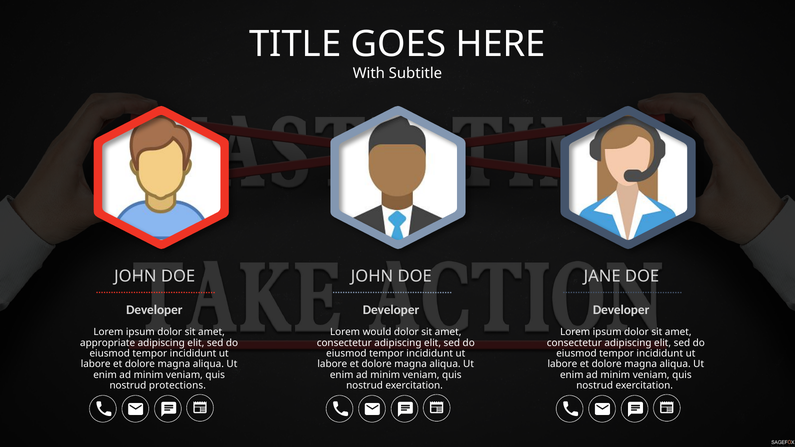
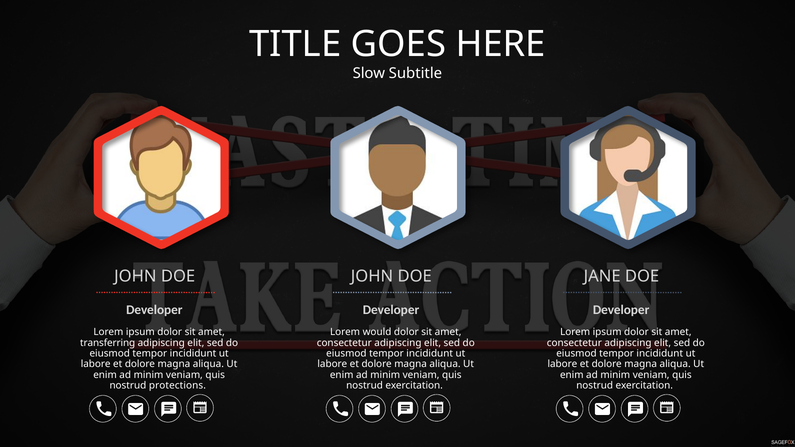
With: With -> Slow (369, 73)
appropriate: appropriate -> transferring (108, 343)
